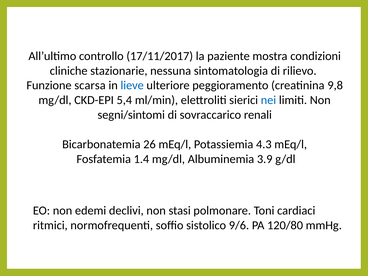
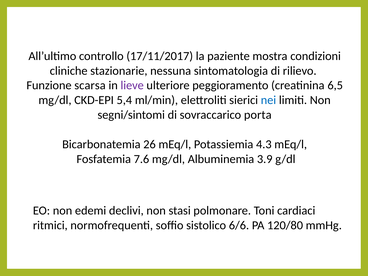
lieve colour: blue -> purple (132, 85)
9,8: 9,8 -> 6,5 (335, 85)
renali: renali -> porta (258, 115)
1.4: 1.4 -> 7.6 (141, 159)
9/6: 9/6 -> 6/6 (239, 225)
